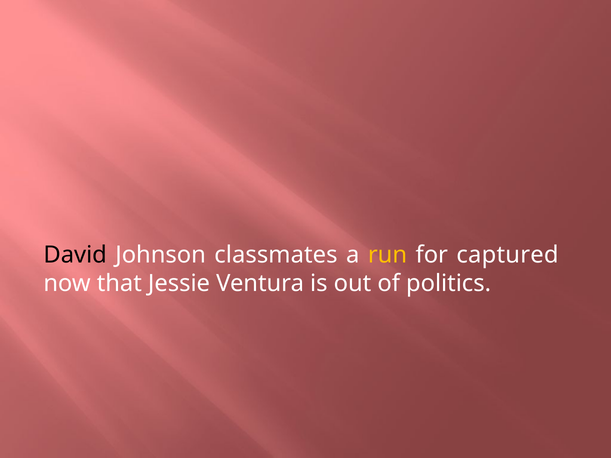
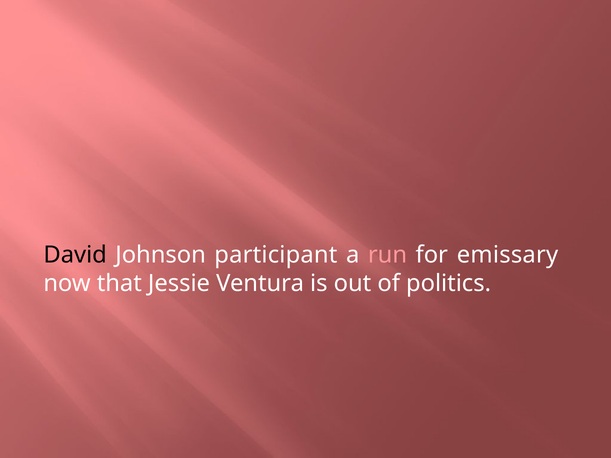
classmates: classmates -> participant (276, 255)
run colour: yellow -> pink (388, 255)
captured: captured -> emissary (508, 255)
